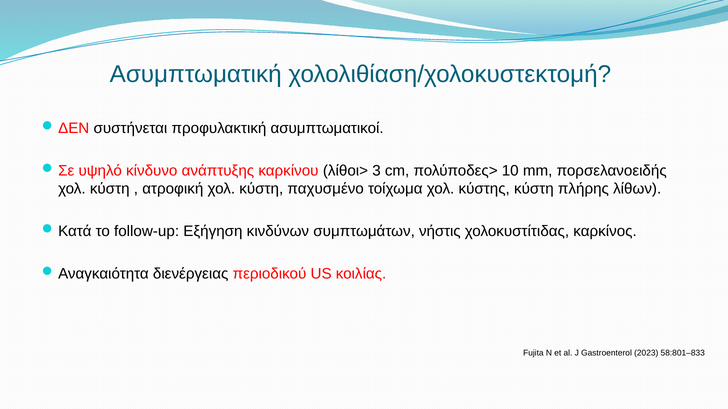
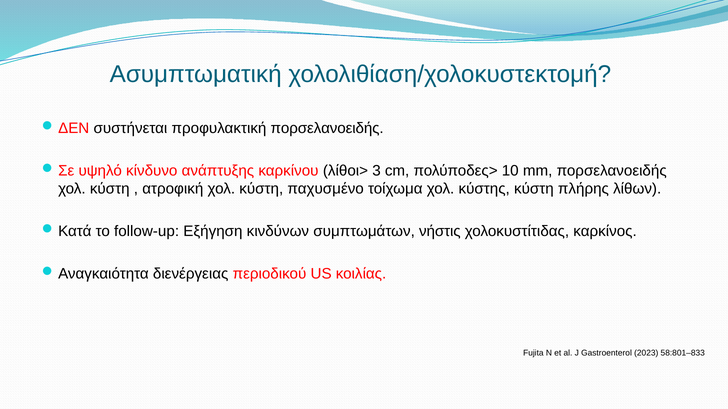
προφυλακτική ασυμπτωματικοί: ασυμπτωματικοί -> πορσελανοειδής (327, 128)
